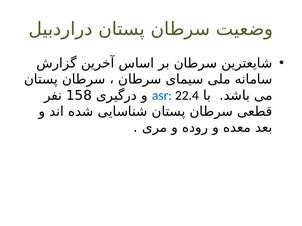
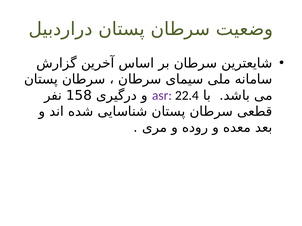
asr colour: blue -> purple (162, 96)
